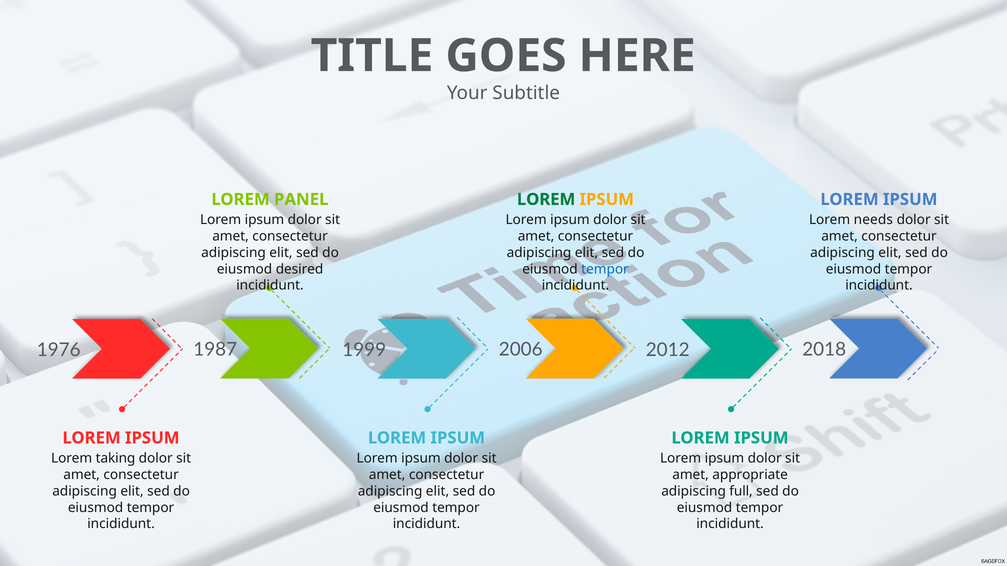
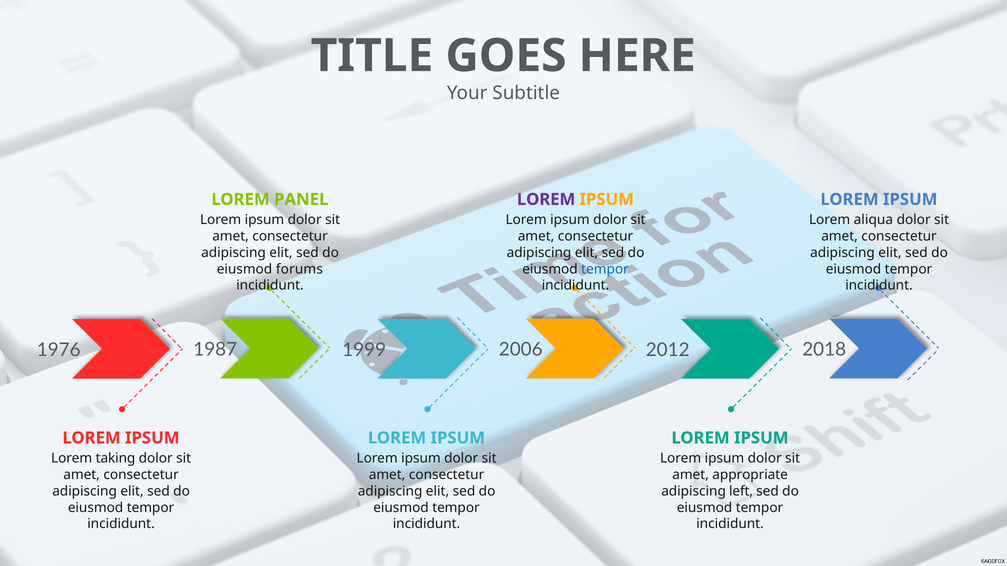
LOREM colour: green -> purple (546, 200)
needs: needs -> aliqua (873, 220)
desired: desired -> forums (299, 269)
full: full -> left (741, 492)
